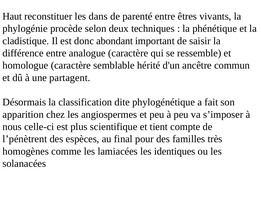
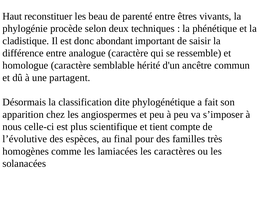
dans: dans -> beau (98, 16)
l’pénètrent: l’pénètrent -> l’évolutive (25, 139)
identiques: identiques -> caractères (175, 151)
